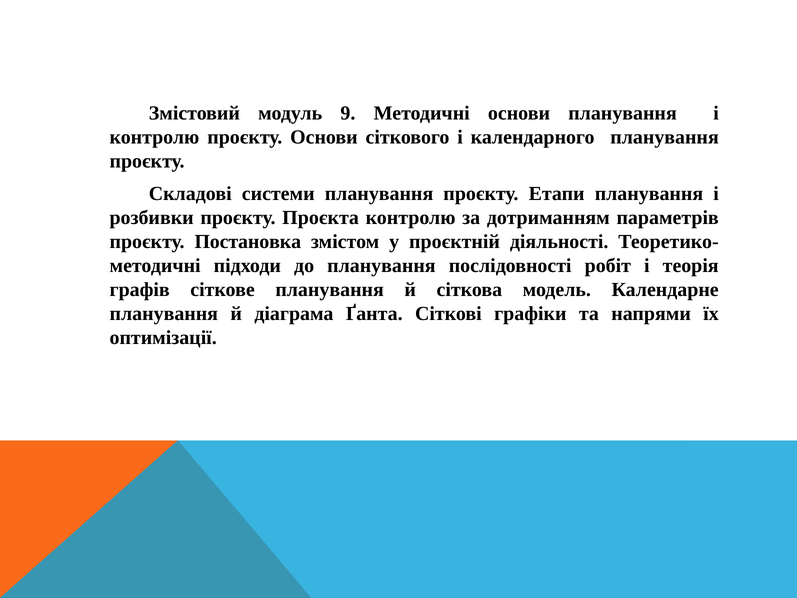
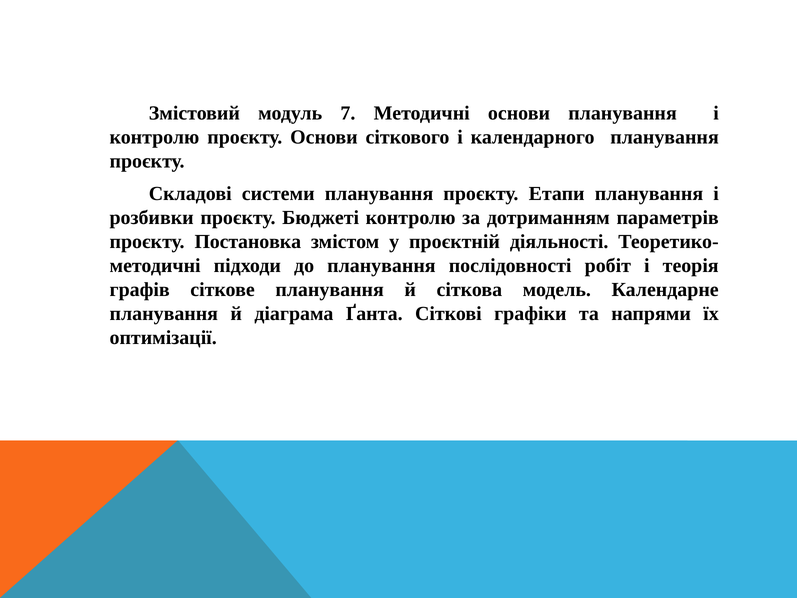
9: 9 -> 7 (348, 113)
Проєкта: Проєкта -> Бюджеті (321, 218)
